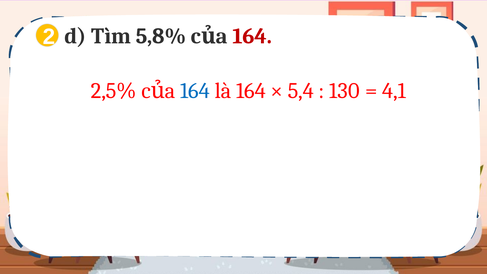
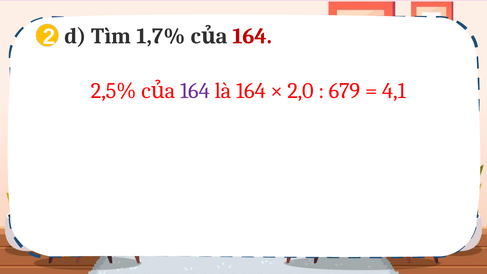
5,8%: 5,8% -> 1,7% (161, 36)
164 colour: blue -> purple (195, 91)
5,4: 5,4 -> 2,0 (301, 91)
130: 130 -> 679 (345, 91)
